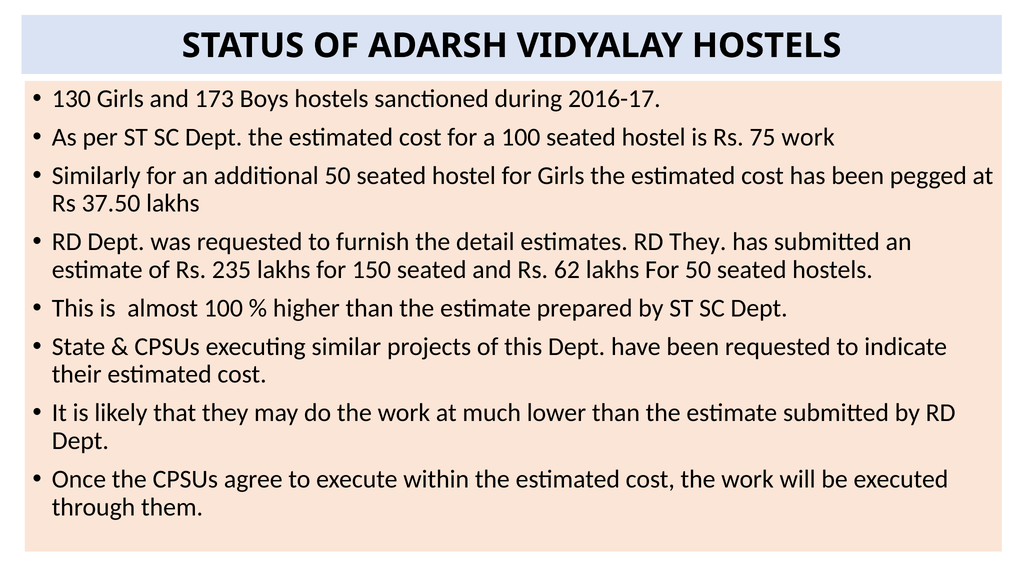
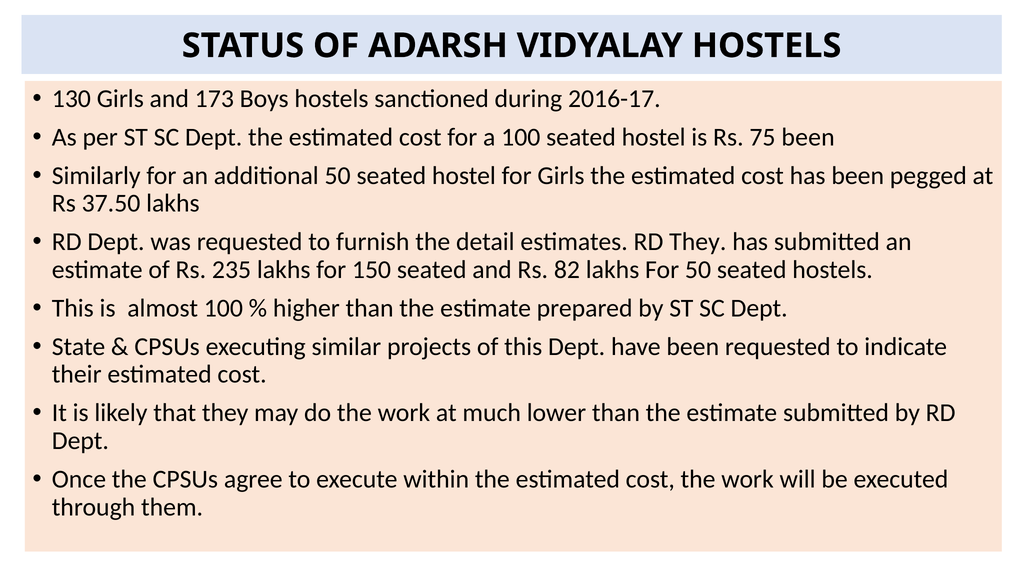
75 work: work -> been (808, 137)
62: 62 -> 82 (567, 270)
